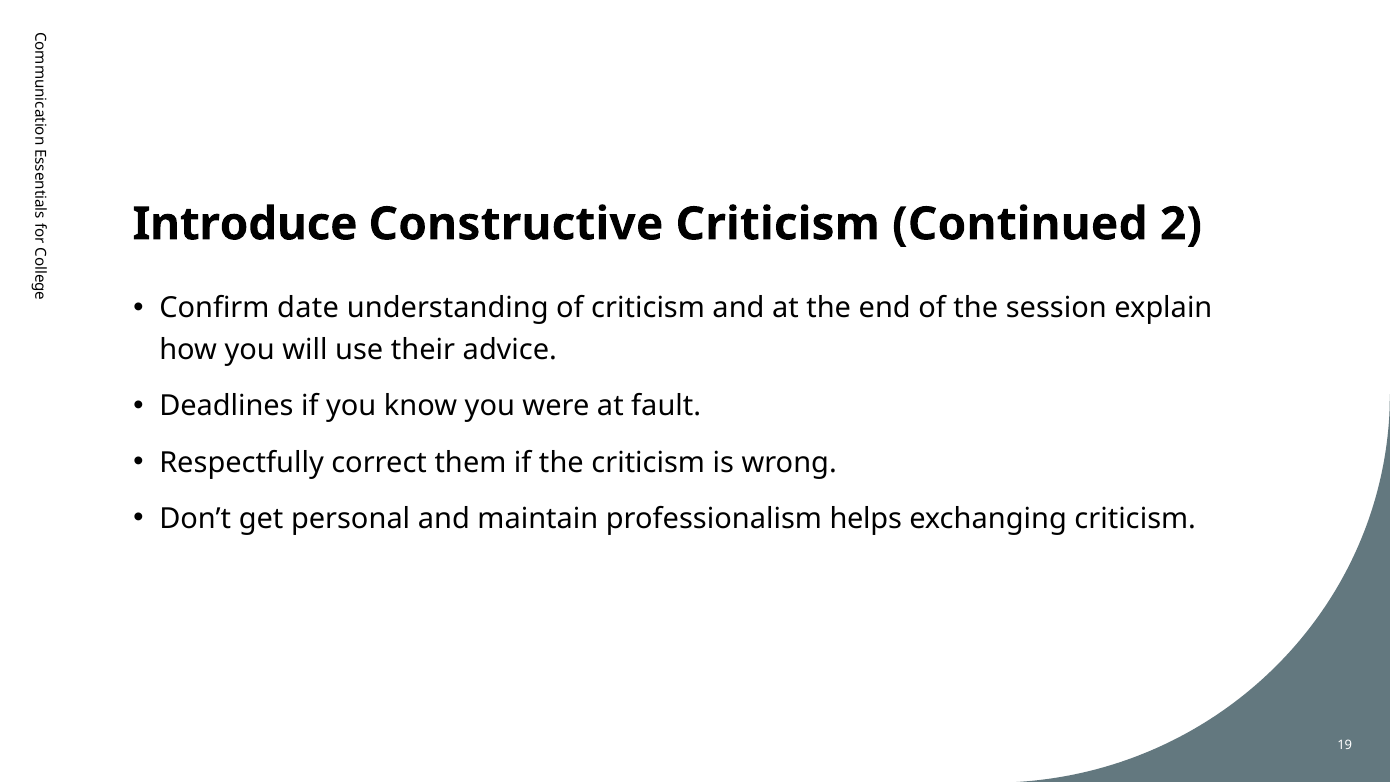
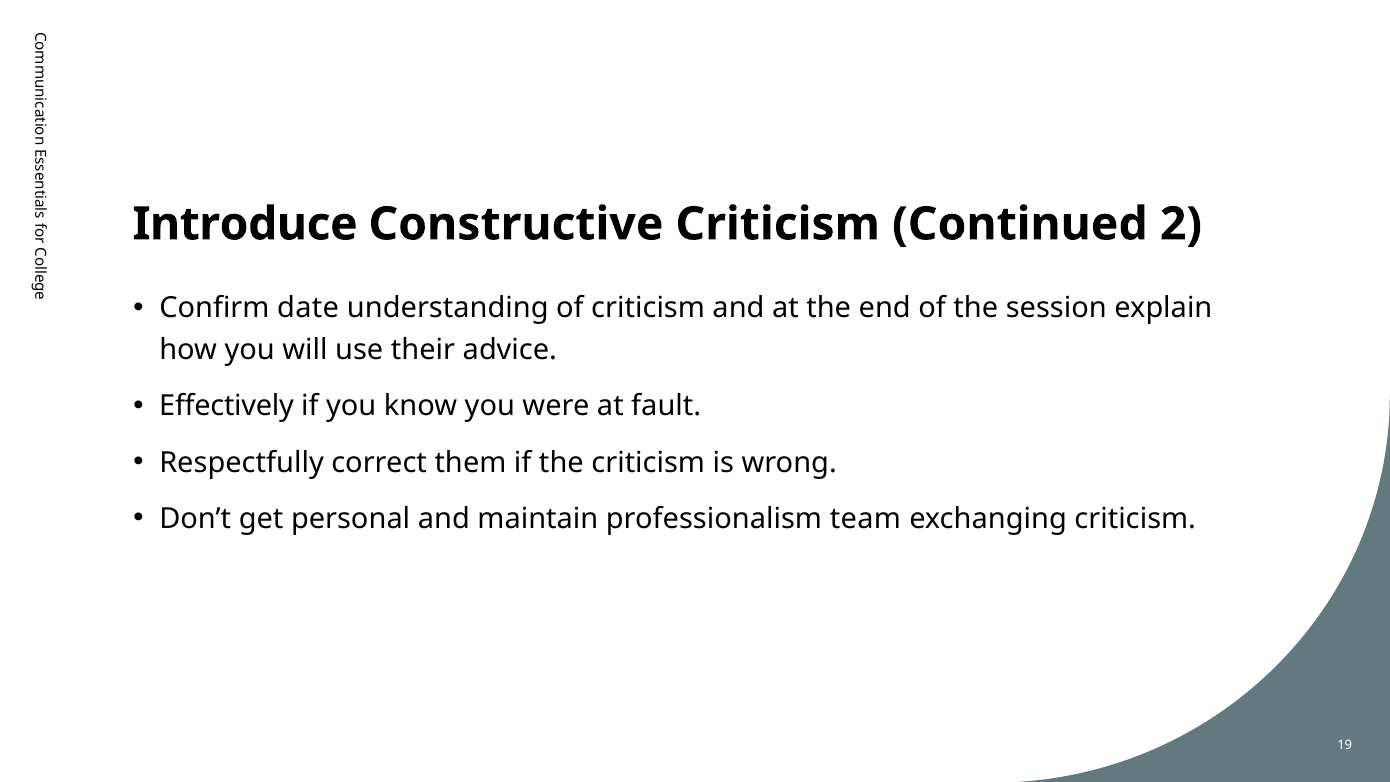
Deadlines: Deadlines -> Effectively (227, 406)
helps: helps -> team (865, 519)
